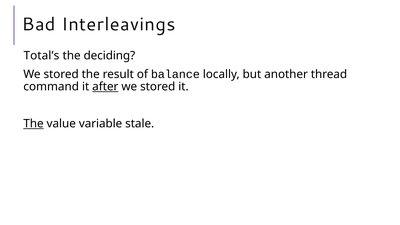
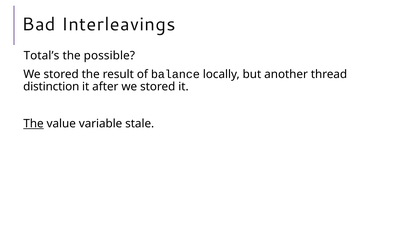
deciding: deciding -> possible (109, 56)
command: command -> distinction (51, 87)
after underline: present -> none (105, 87)
